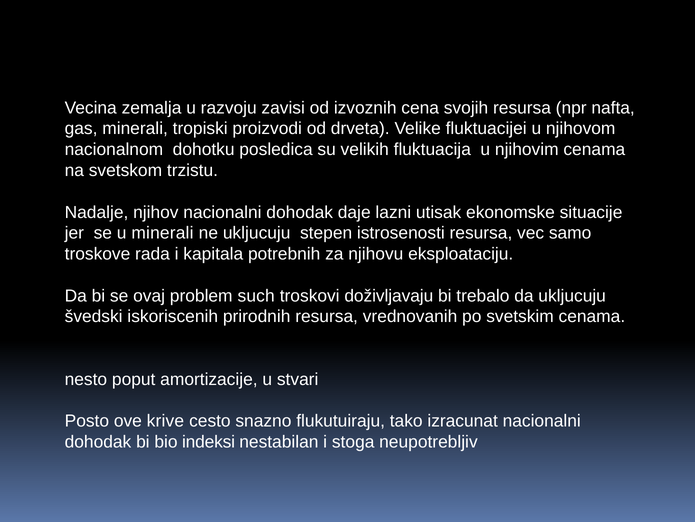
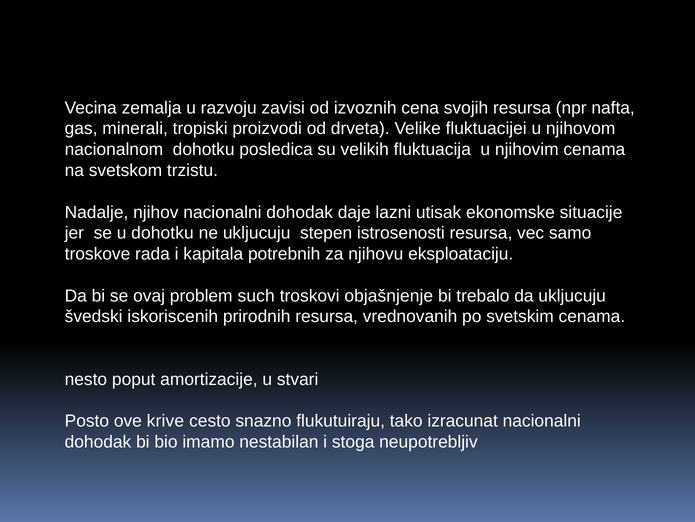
u minerali: minerali -> dohotku (163, 233)
doživljavaju: doživljavaju -> objašnjenje (389, 295)
indeksi: indeksi -> imamo (208, 441)
